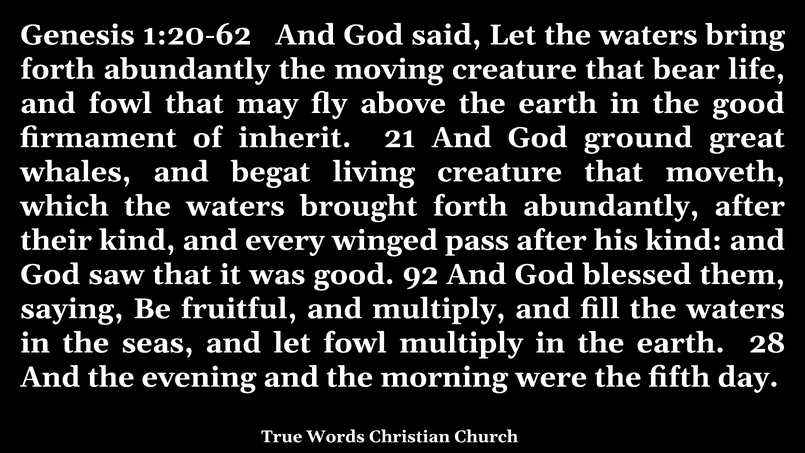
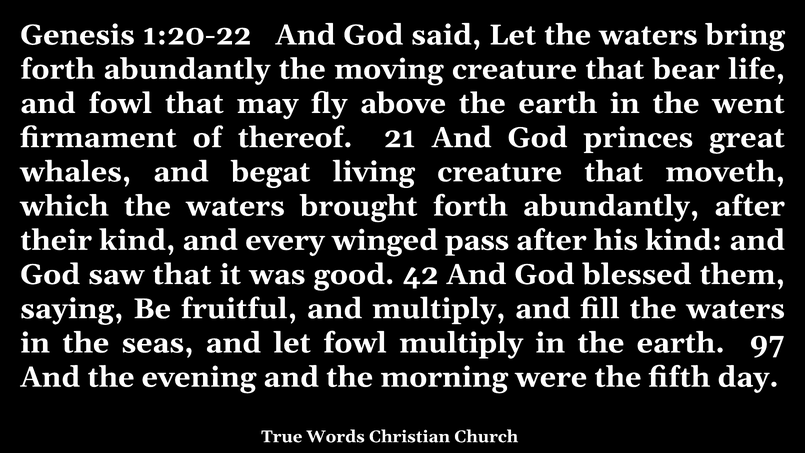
1:20-62: 1:20-62 -> 1:20-22 (197, 35)
the good: good -> went (748, 103)
inherit: inherit -> thereof (295, 138)
ground: ground -> princes (638, 138)
92: 92 -> 42 (421, 274)
28: 28 -> 97 (767, 343)
